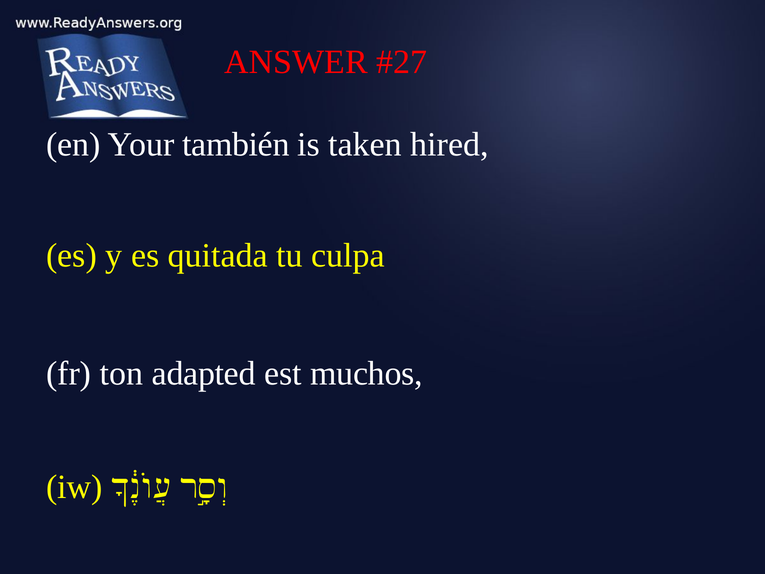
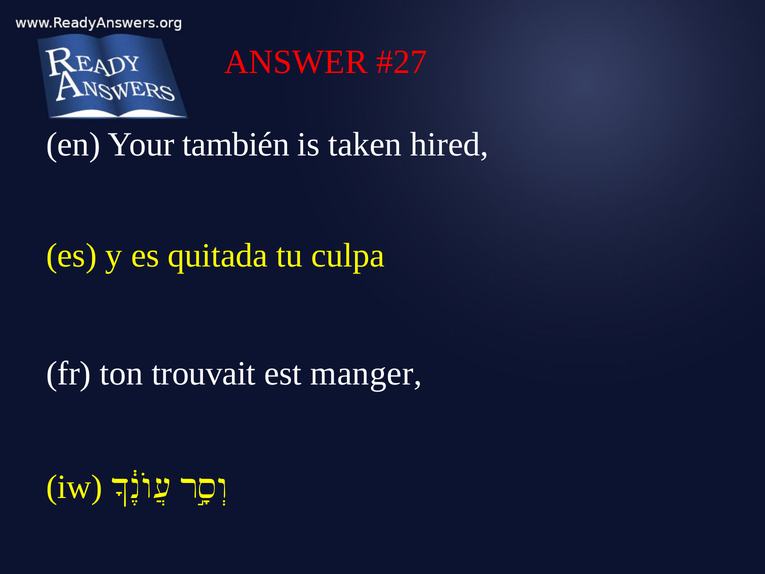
adapted: adapted -> trouvait (204, 373)
muchos: muchos -> manger (366, 373)
